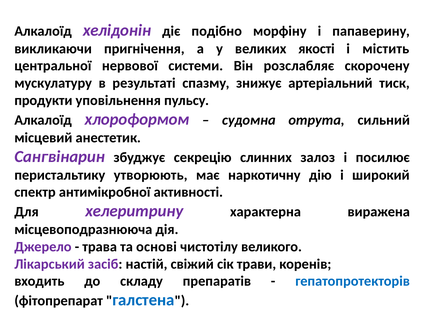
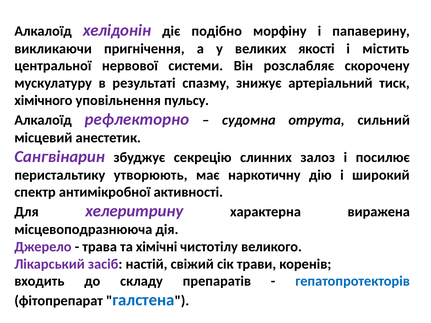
продукти: продукти -> хімічного (43, 100)
хлороформом: хлороформом -> рефлекторно (137, 119)
основі: основі -> хімічні (157, 247)
